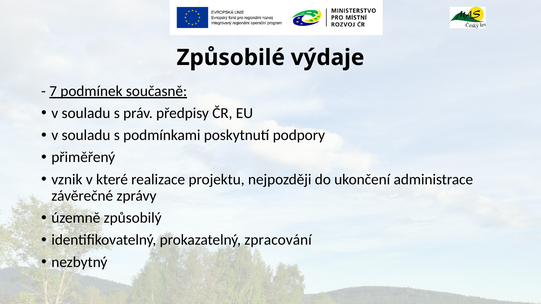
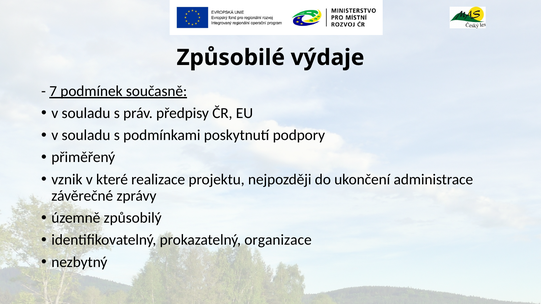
zpracování: zpracování -> organizace (278, 240)
